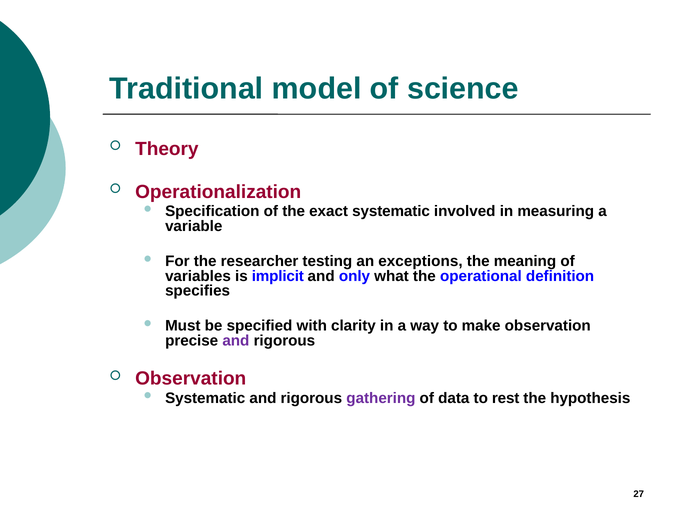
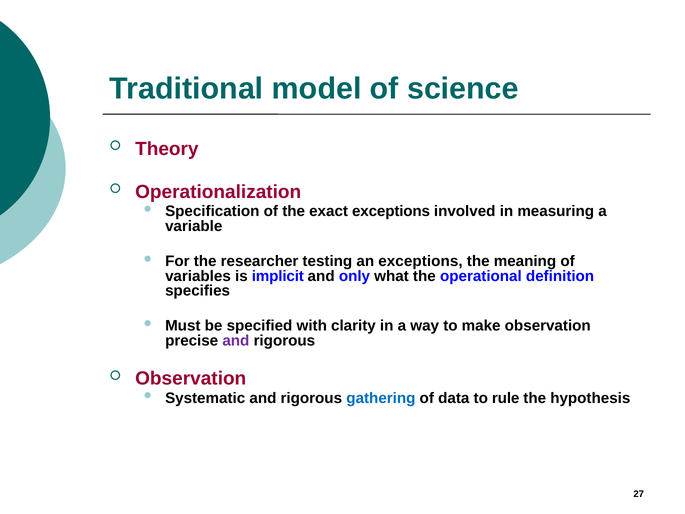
exact systematic: systematic -> exceptions (391, 211)
gathering colour: purple -> blue (381, 398)
rest: rest -> rule (506, 398)
